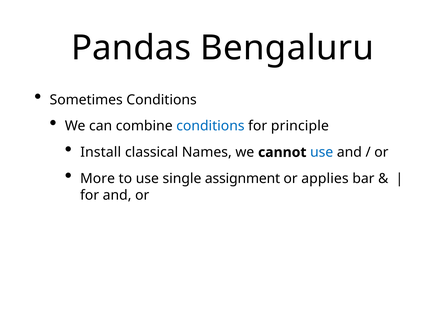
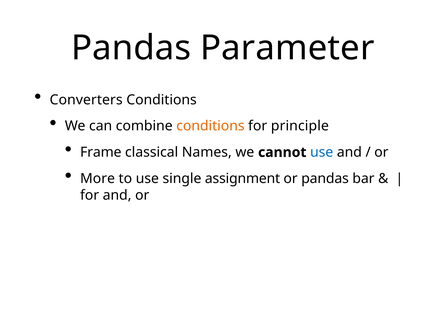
Bengaluru: Bengaluru -> Parameter (287, 48)
Sometimes: Sometimes -> Converters (86, 100)
conditions colour: blue -> orange (210, 126)
Install: Install -> Frame (101, 153)
or applies: applies -> pandas (325, 179)
